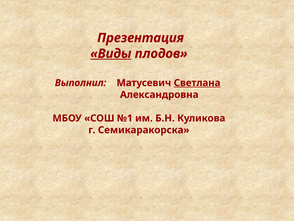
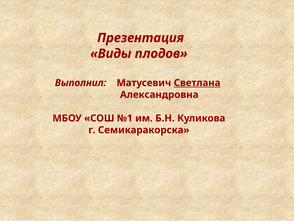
Виды underline: present -> none (111, 54)
